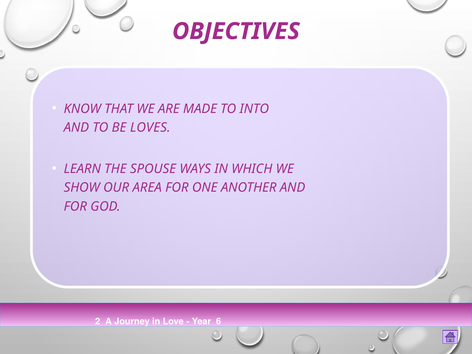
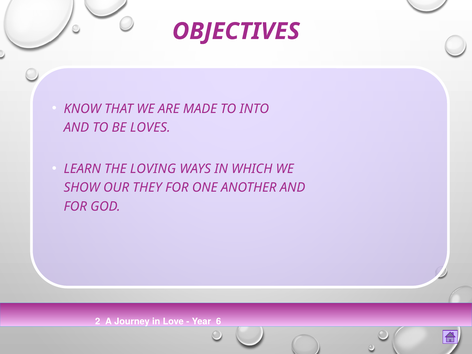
SPOUSE: SPOUSE -> LOVING (153, 169)
AREA: AREA -> THEY (147, 188)
